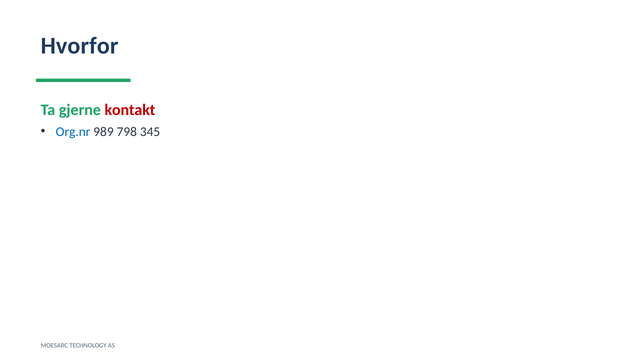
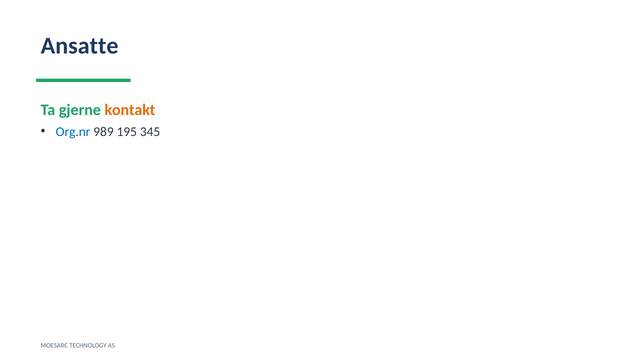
Hvorfor: Hvorfor -> Ansatte (80, 46)
kontakt colour: red -> orange (130, 110)
798: 798 -> 195 (127, 132)
